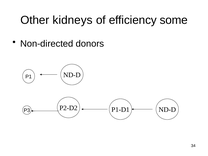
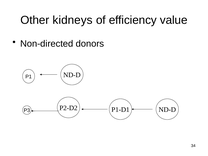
some: some -> value (174, 20)
